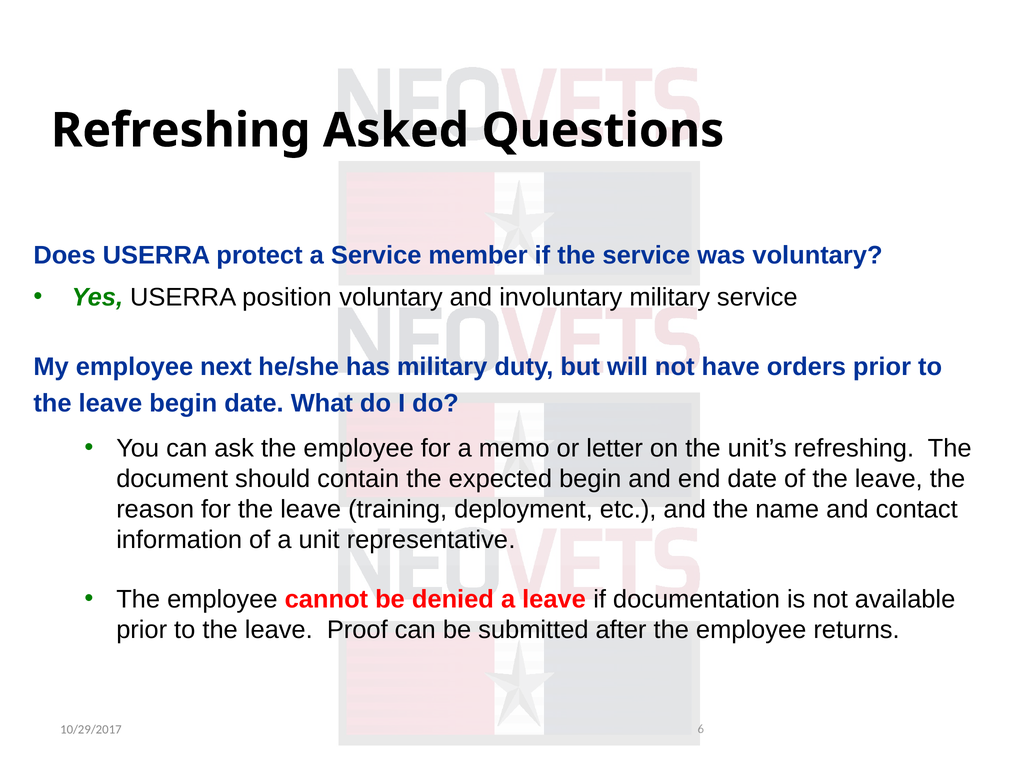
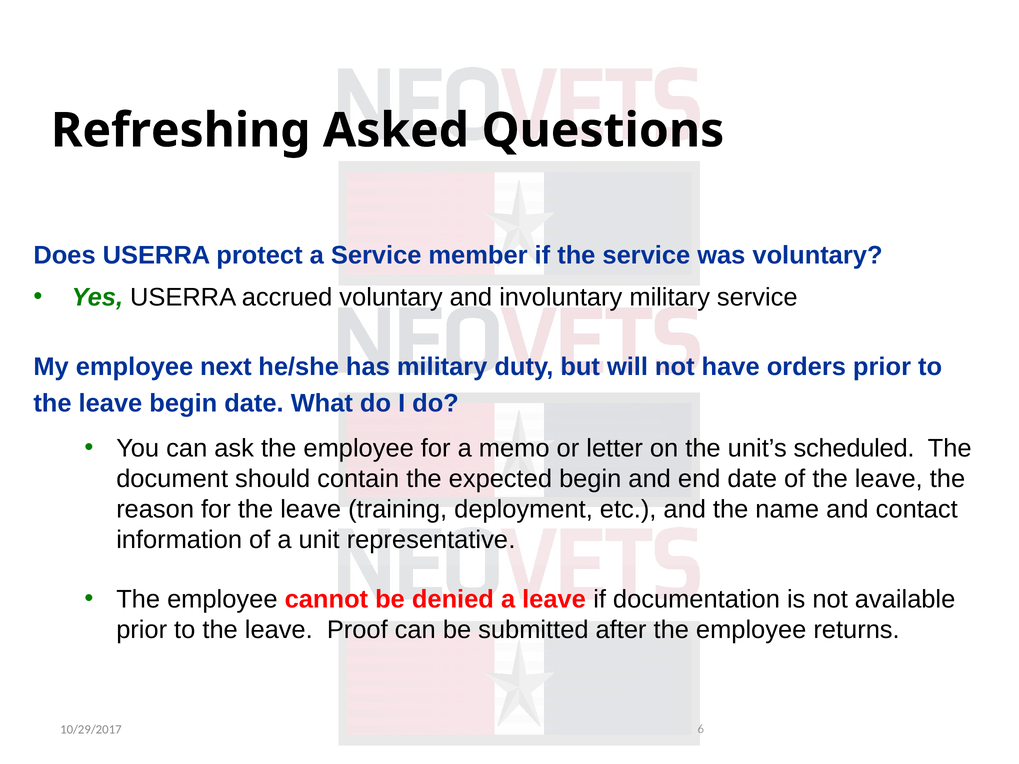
position: position -> accrued (287, 297)
unit’s refreshing: refreshing -> scheduled (854, 448)
